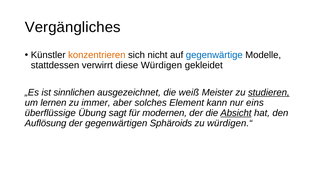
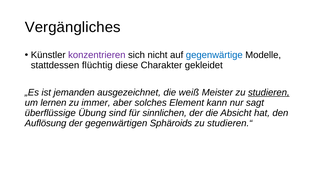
konzentrieren colour: orange -> purple (97, 55)
verwirrt: verwirrt -> flüchtig (97, 65)
Würdigen: Würdigen -> Charakter (161, 65)
sinnlichen: sinnlichen -> jemanden (74, 92)
eins: eins -> sagt (255, 103)
sagt: sagt -> sind (118, 113)
modernen: modernen -> sinnlichen (165, 113)
Absicht underline: present -> none (236, 113)
würdigen.“: würdigen.“ -> studieren.“ (230, 123)
